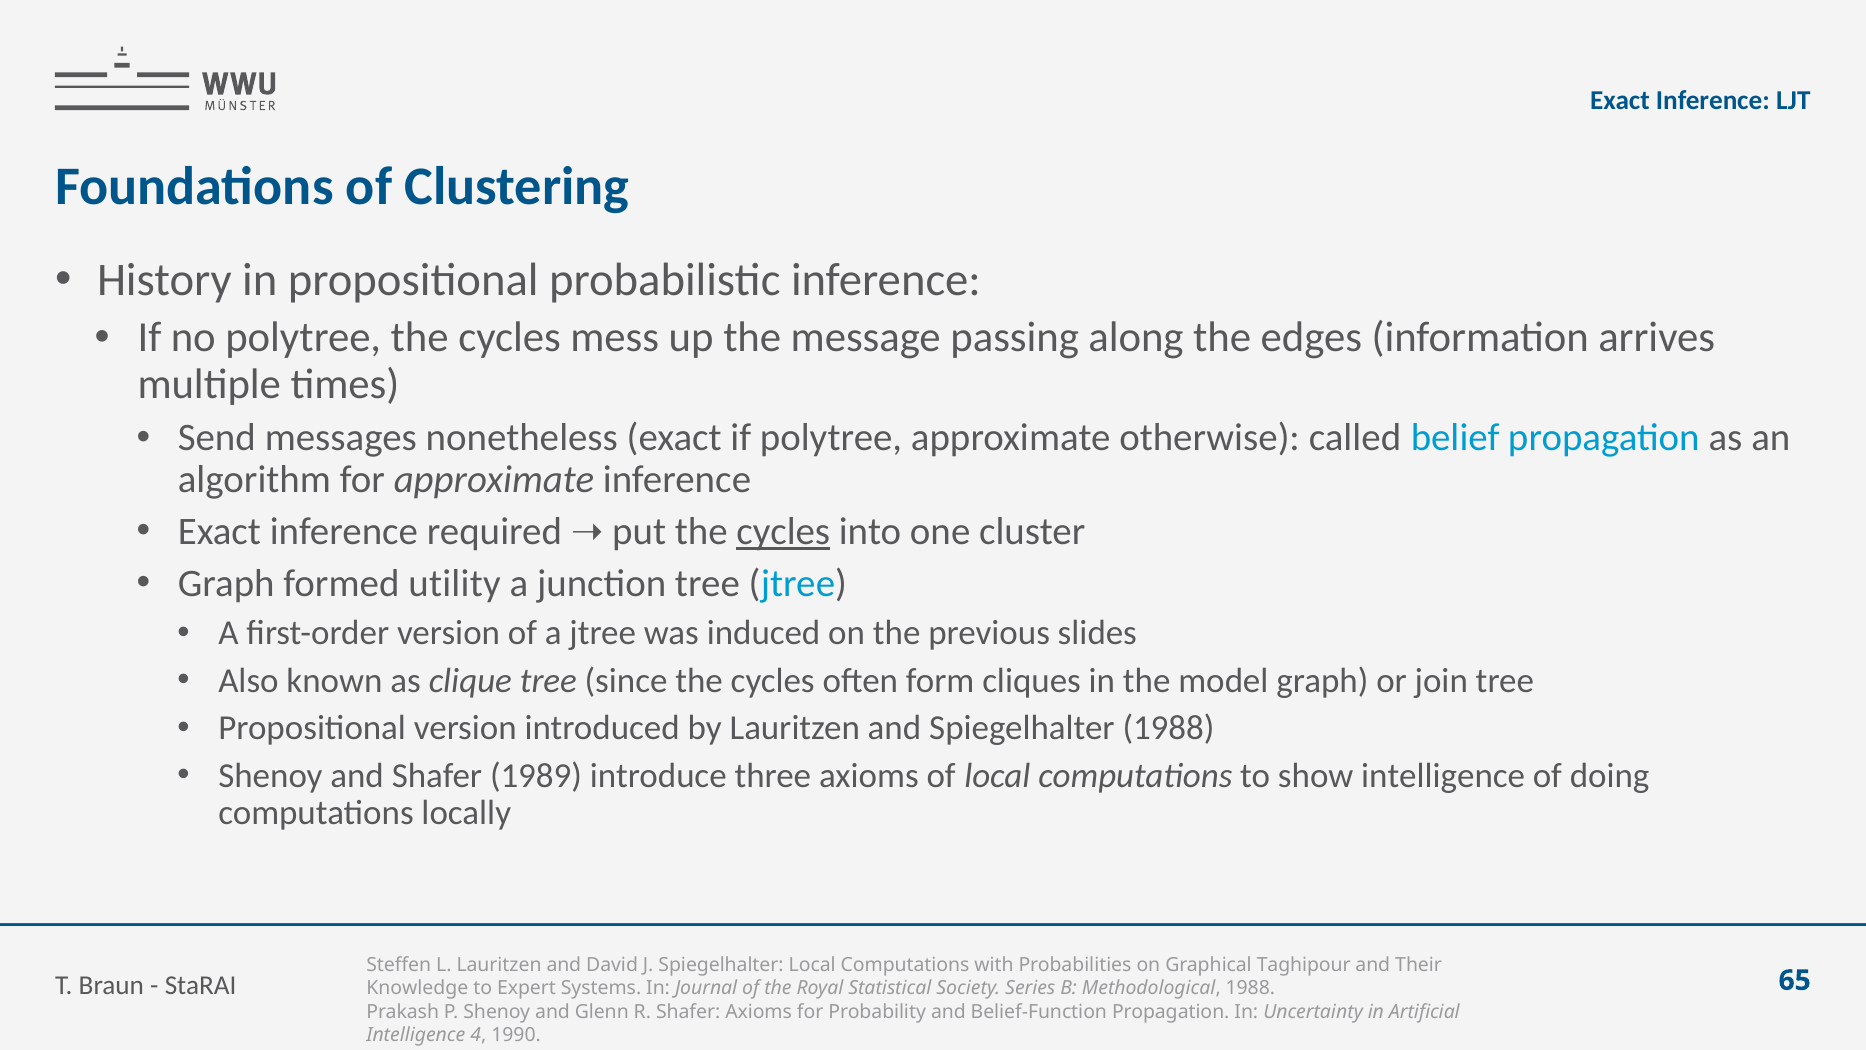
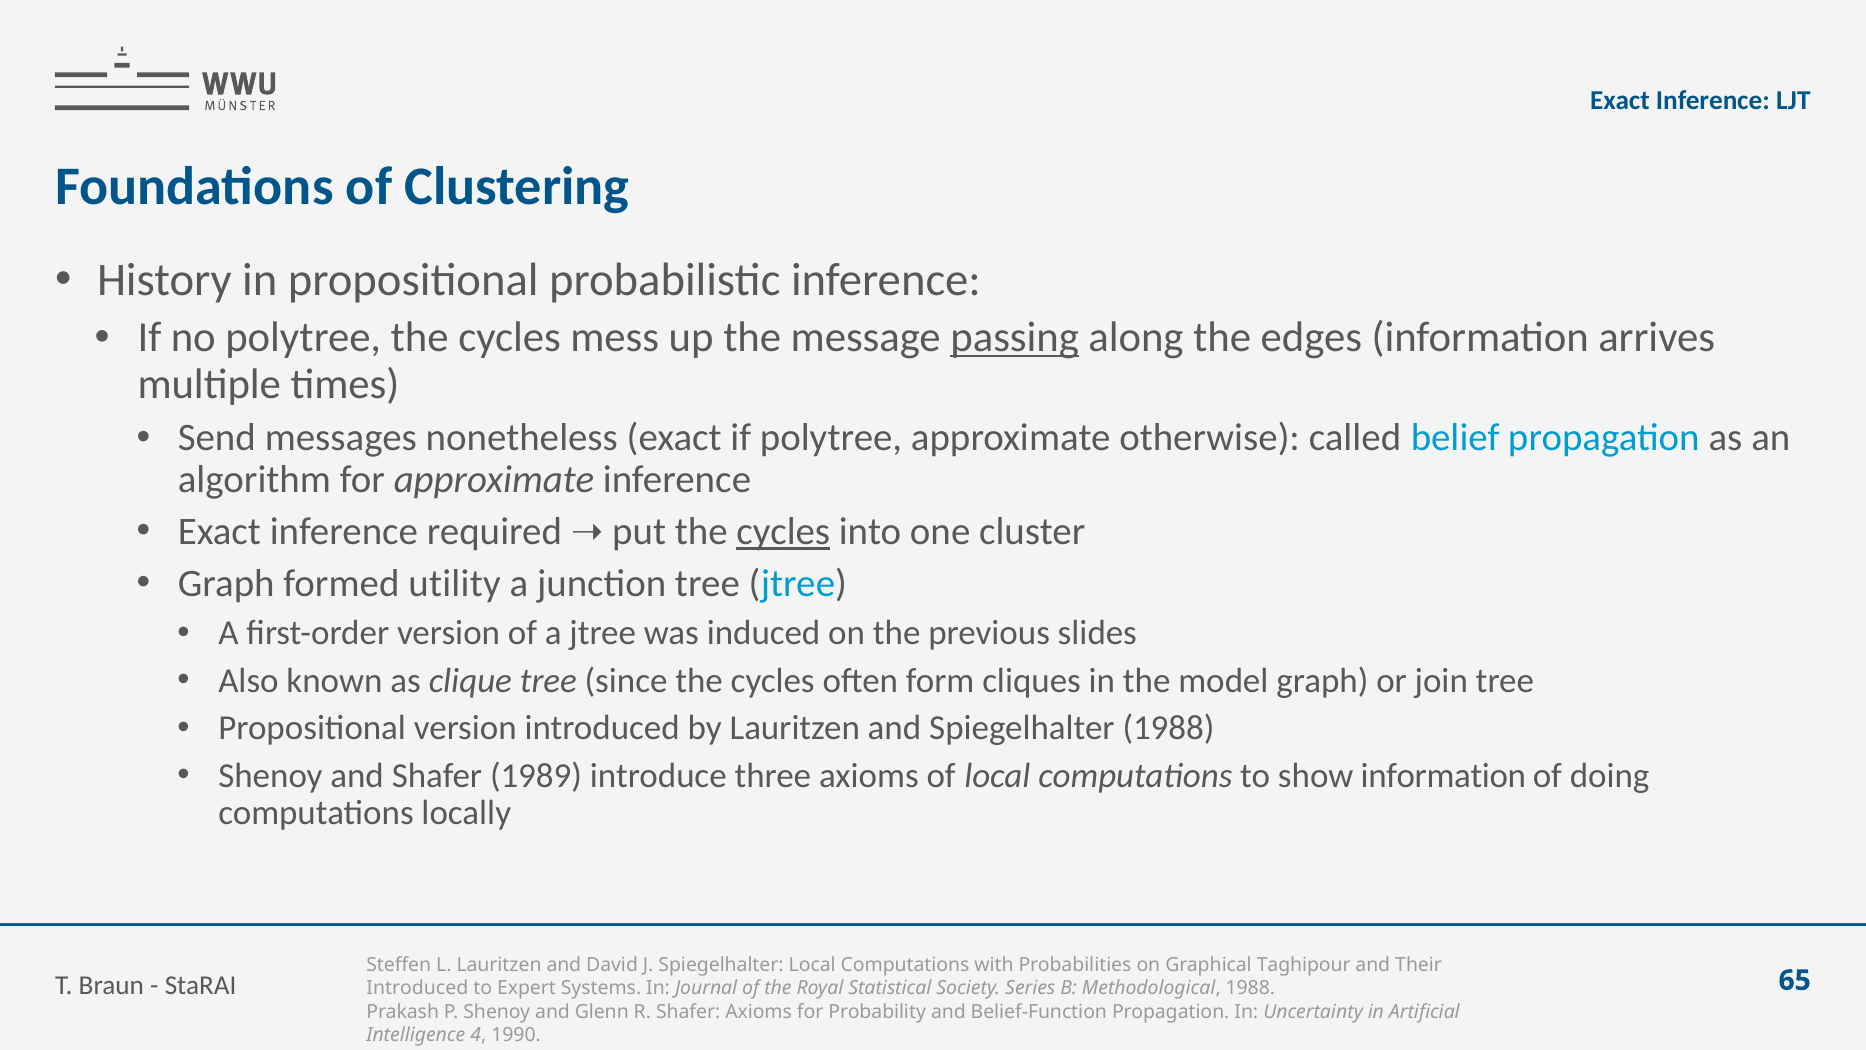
passing underline: none -> present (1015, 338)
show intelligence: intelligence -> information (1443, 775)
Knowledge: Knowledge -> Introduced (417, 988)
